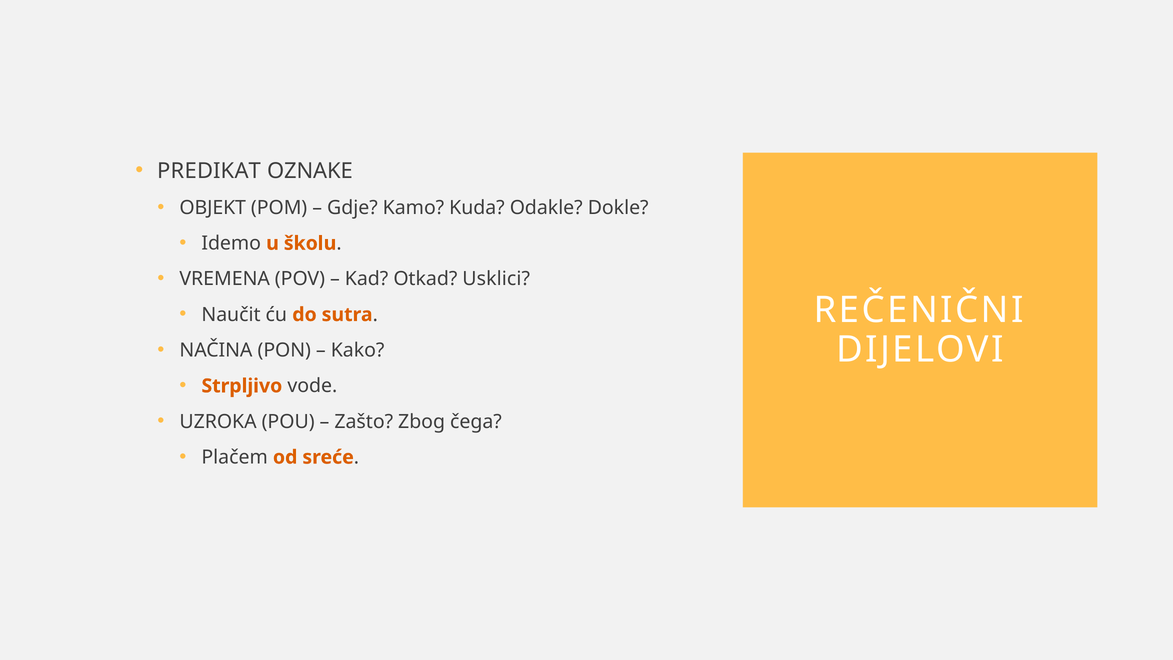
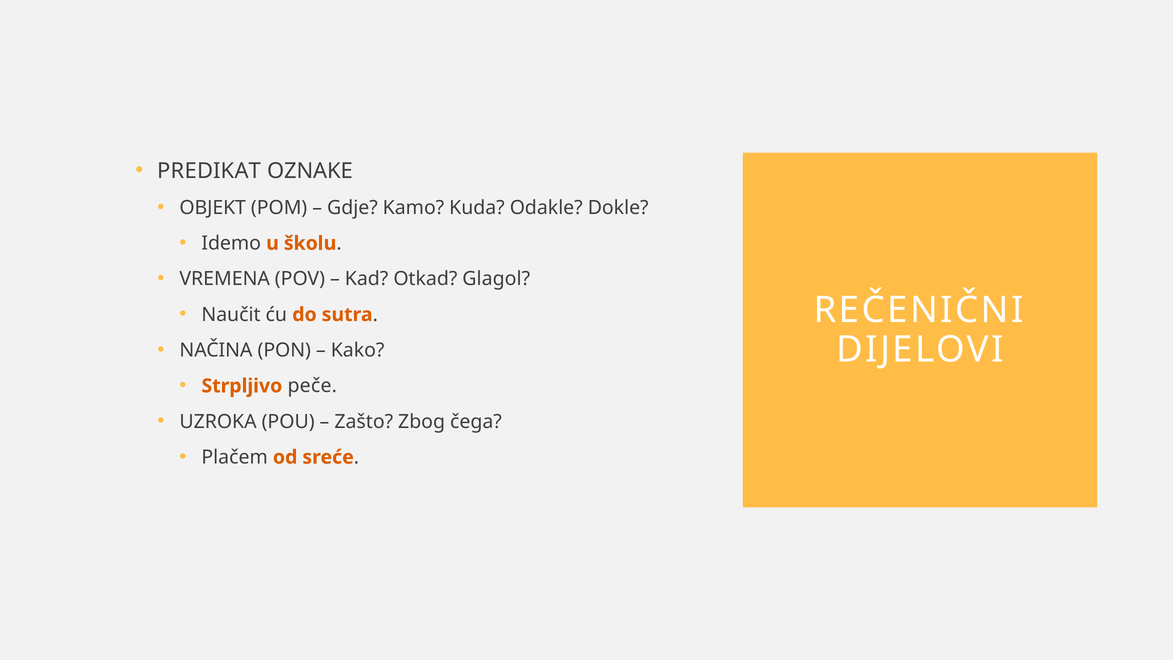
Usklici: Usklici -> Glagol (496, 279)
vode: vode -> peče (312, 386)
